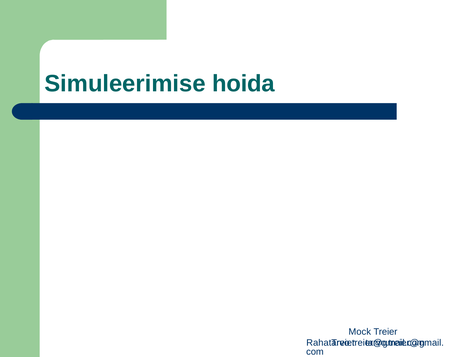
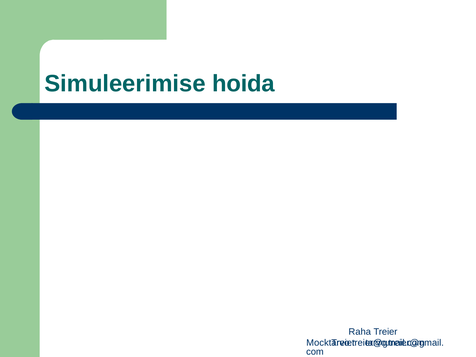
Mock: Mock -> Raha (360, 332)
Raha: Raha -> Mock (318, 343)
